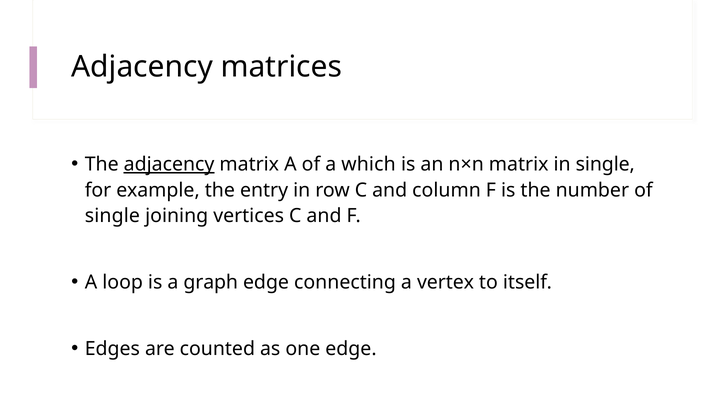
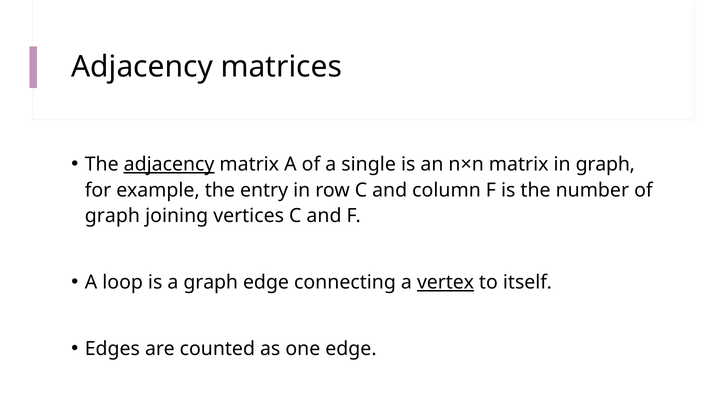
which: which -> single (369, 164)
in single: single -> graph (605, 164)
single: single -> graph (112, 216)
vertex underline: none -> present (446, 282)
